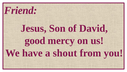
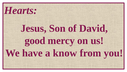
Friend: Friend -> Hearts (21, 10)
shout: shout -> know (65, 53)
